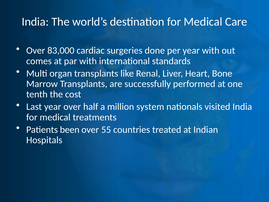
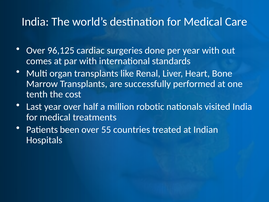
83,000: 83,000 -> 96,125 (61, 50)
system: system -> robotic (150, 107)
